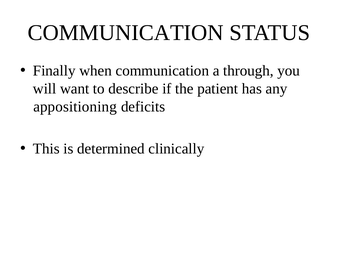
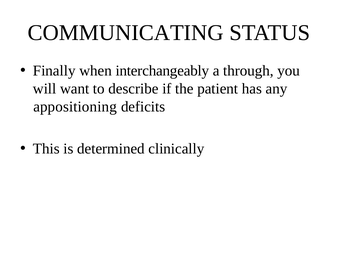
COMMUNICATION: COMMUNICATION -> COMMUNICATING (126, 33)
when communication: communication -> interchangeably (162, 71)
